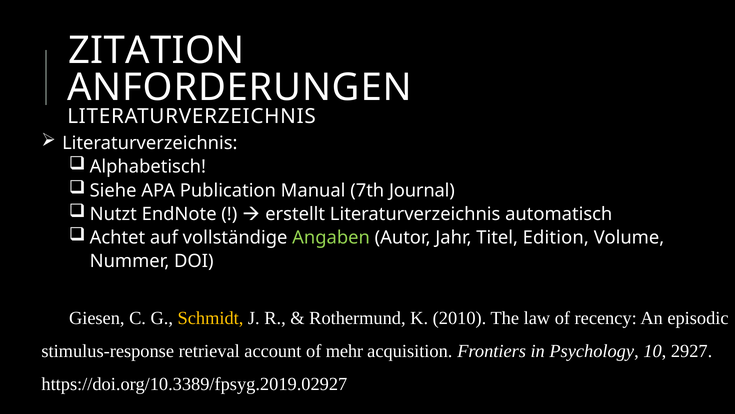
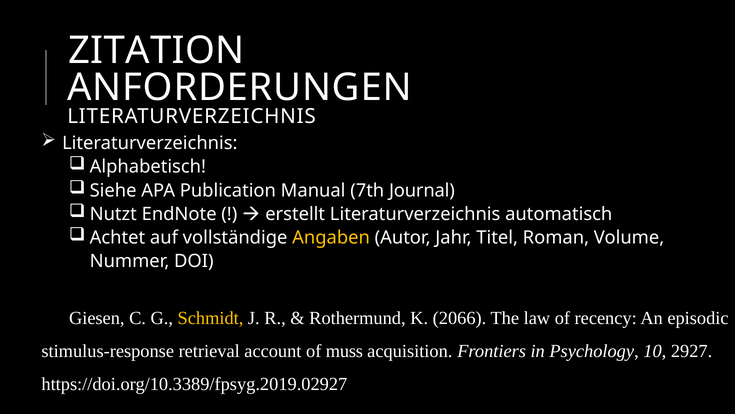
Angaben colour: light green -> yellow (331, 237)
Edition: Edition -> Roman (556, 237)
2010: 2010 -> 2066 (460, 318)
mehr: mehr -> muss (344, 351)
